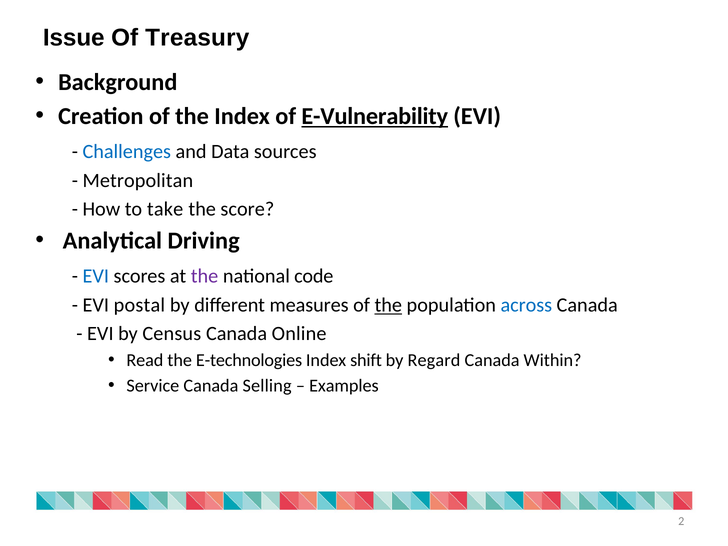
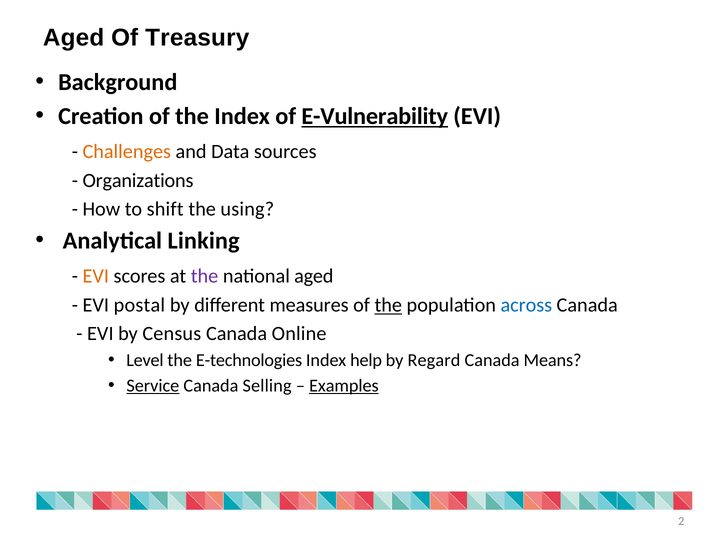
Issue: Issue -> Aged (74, 38)
Challenges colour: blue -> orange (127, 151)
Metropolitan: Metropolitan -> Organizations (138, 181)
take: take -> shift (165, 209)
score: score -> using (247, 209)
Driving: Driving -> Linking (204, 241)
EVI colour: blue -> orange (96, 276)
national code: code -> aged (314, 276)
Read: Read -> Level (145, 360)
shift: shift -> help (366, 360)
Within: Within -> Means (553, 360)
Service underline: none -> present (153, 386)
Examples underline: none -> present (344, 386)
